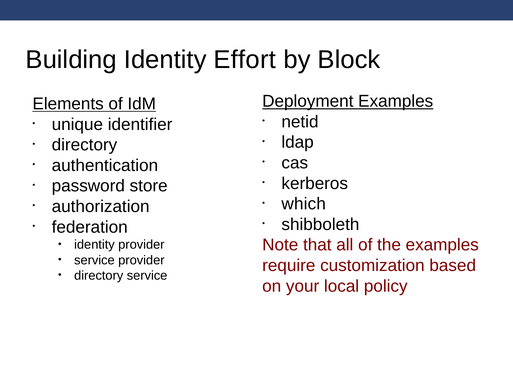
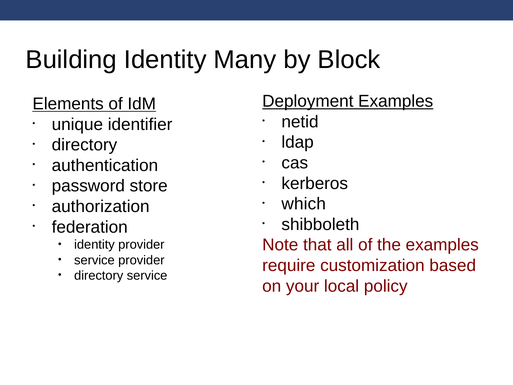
Effort: Effort -> Many (245, 59)
